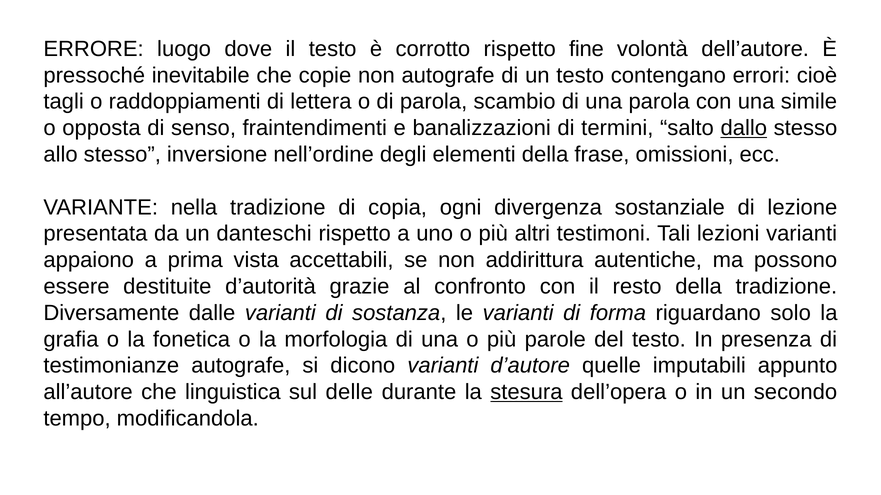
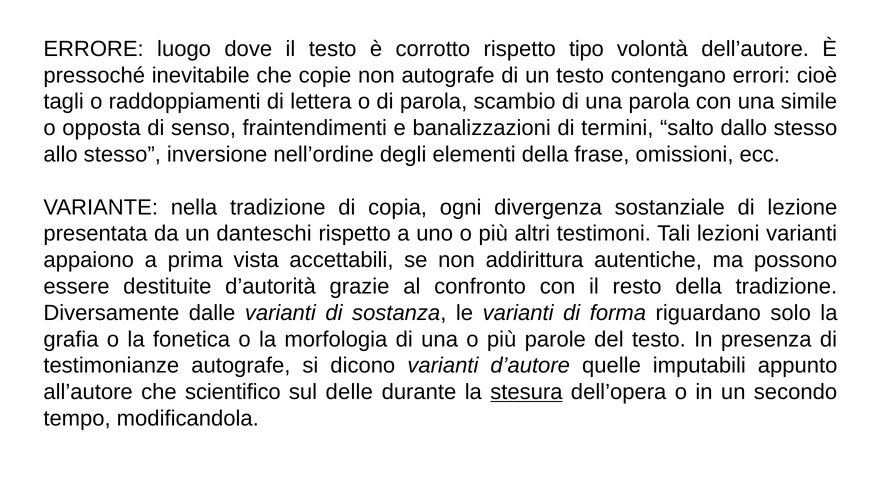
fine: fine -> tipo (586, 49)
dallo underline: present -> none (744, 128)
linguistica: linguistica -> scientifico (233, 393)
